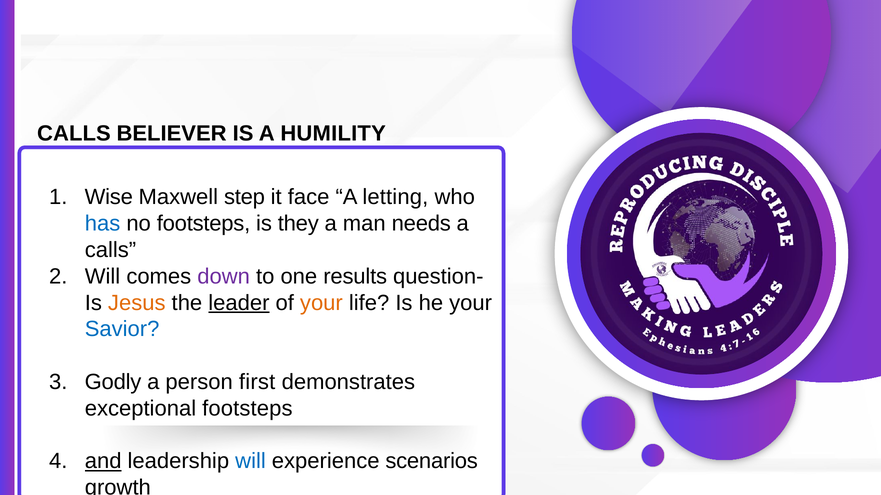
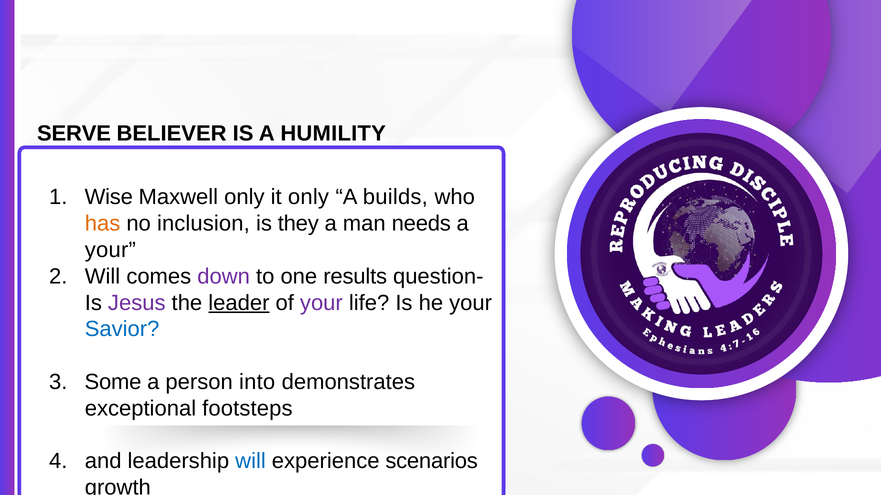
CALLS: CALLS -> SERVE (74, 133)
Maxwell step: step -> only (244, 197)
it face: face -> only (308, 197)
letting: letting -> builds (395, 197)
has colour: blue -> orange (103, 224)
no footsteps: footsteps -> inclusion (203, 224)
calls: calls -> your (110, 250)
Jesus colour: orange -> purple (137, 303)
your colour: orange -> purple (321, 303)
Godly: Godly -> Some (113, 382)
first: first -> into (257, 382)
and underline: present -> none (103, 462)
